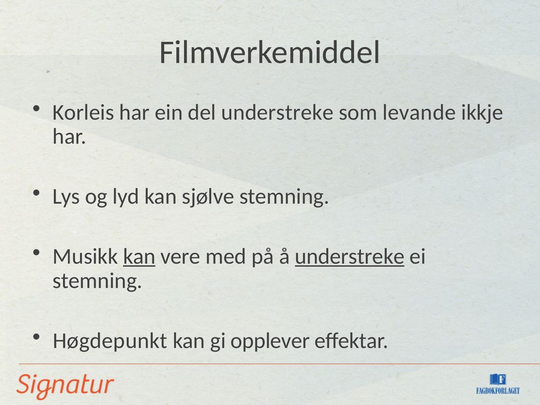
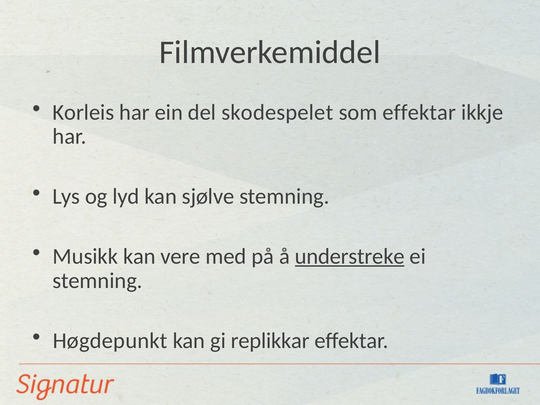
del understreke: understreke -> skodespelet (277, 112)
som levande: levande -> effektar (419, 112)
kan underline: present -> none (139, 256)
opplever: opplever -> replikkar (270, 341)
